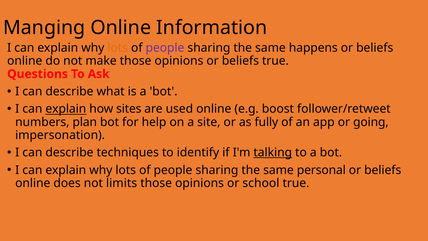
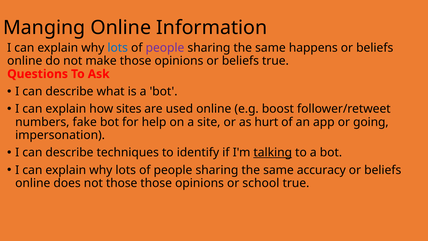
lots colour: orange -> blue (118, 48)
explain underline: present -> none (66, 109)
plan: plan -> fake (85, 122)
fully: fully -> hurt (266, 122)
personal: personal -> accuracy (321, 170)
not limits: limits -> those (122, 183)
